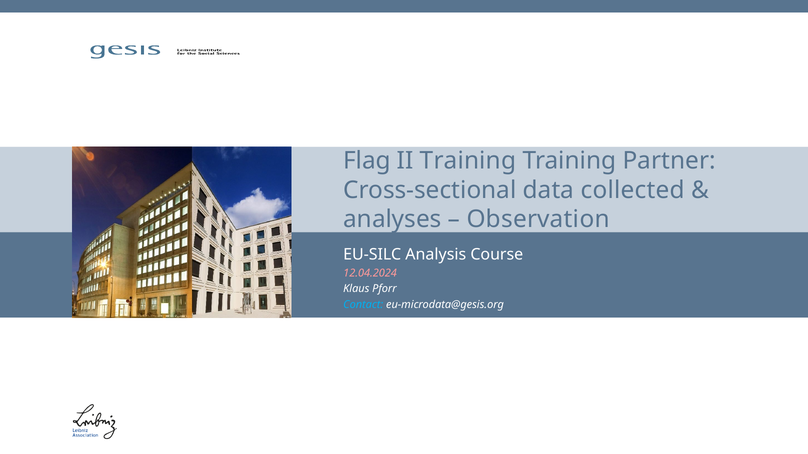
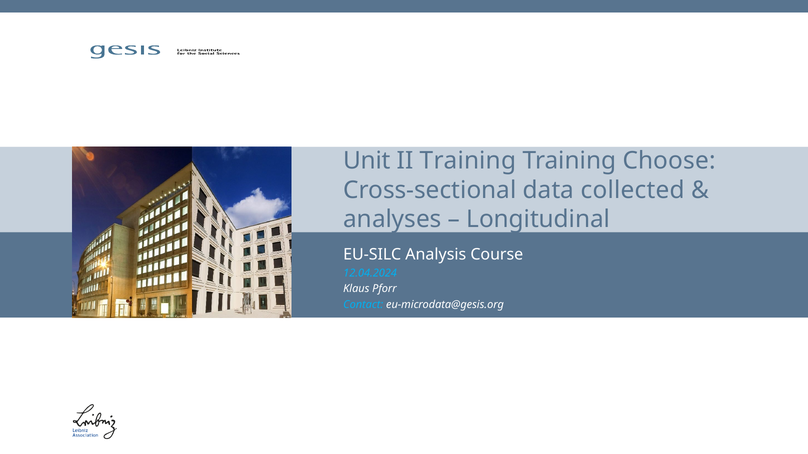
Flag: Flag -> Unit (367, 161)
Partner: Partner -> Choose (669, 161)
Observation: Observation -> Longitudinal (538, 220)
12.04.2024 colour: pink -> light blue (370, 273)
